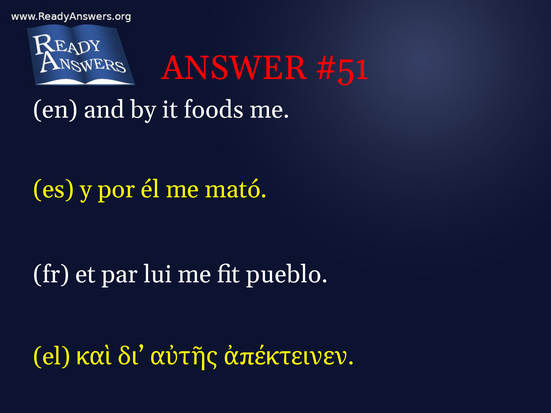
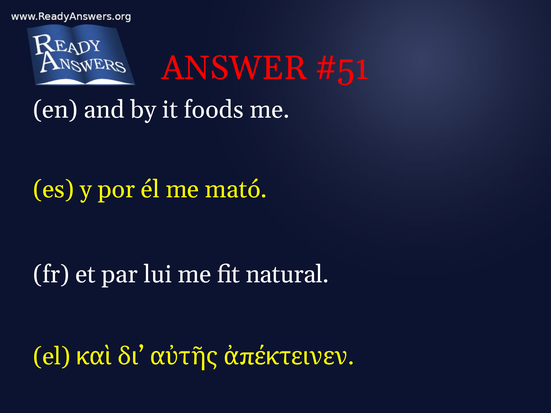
pueblo: pueblo -> natural (287, 275)
